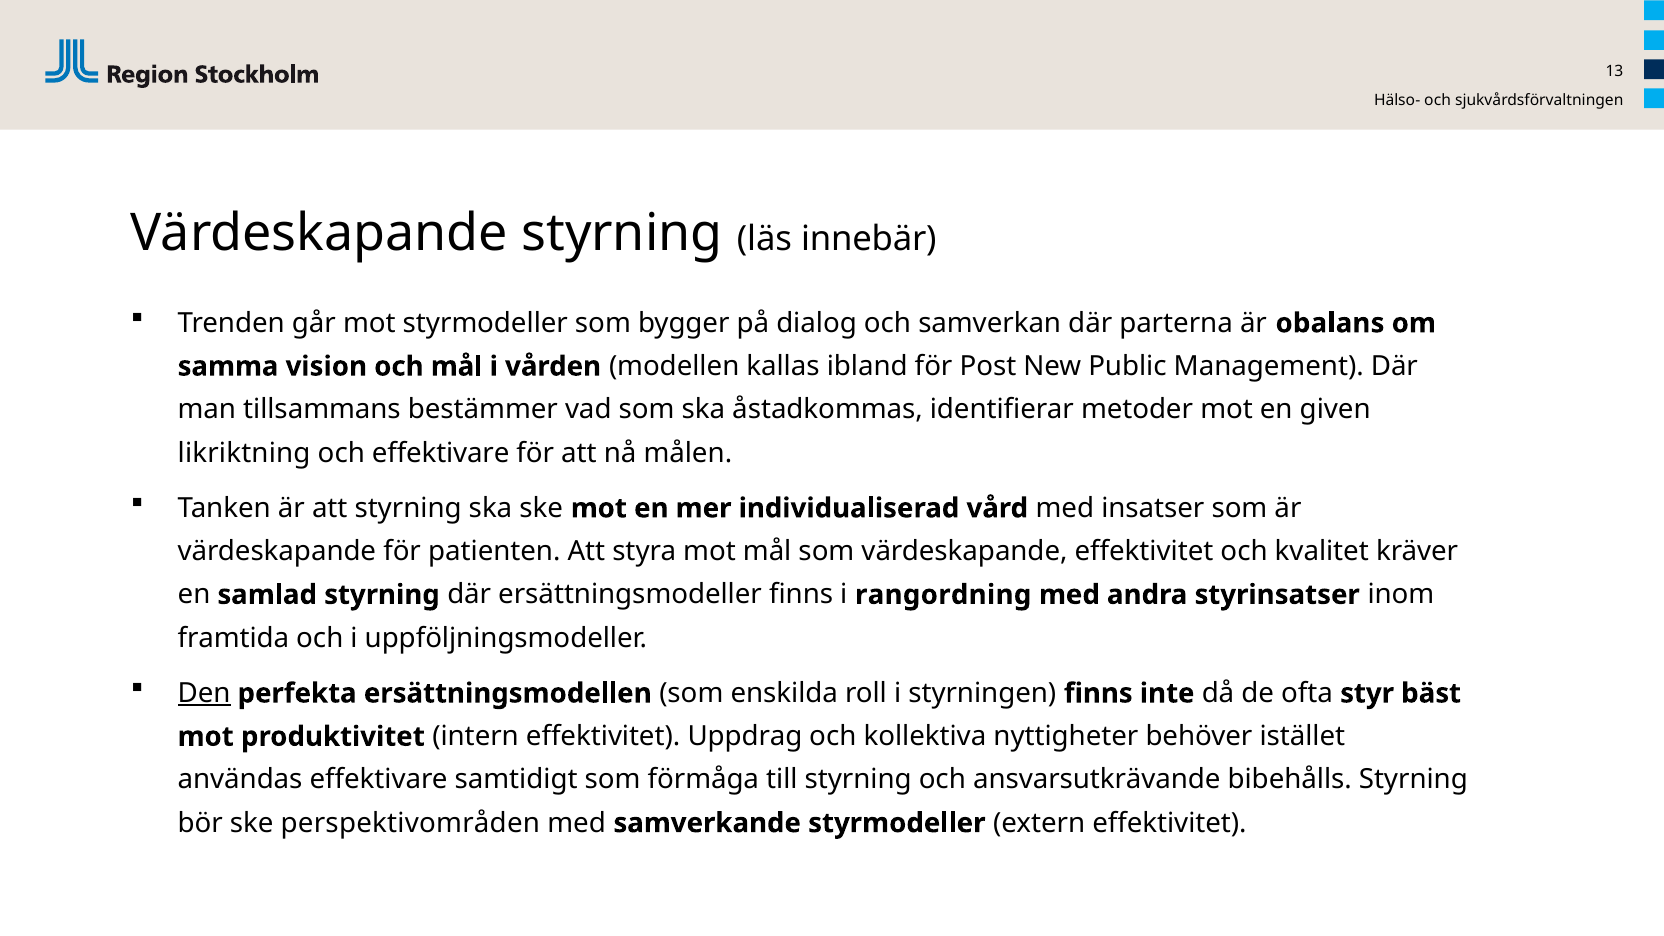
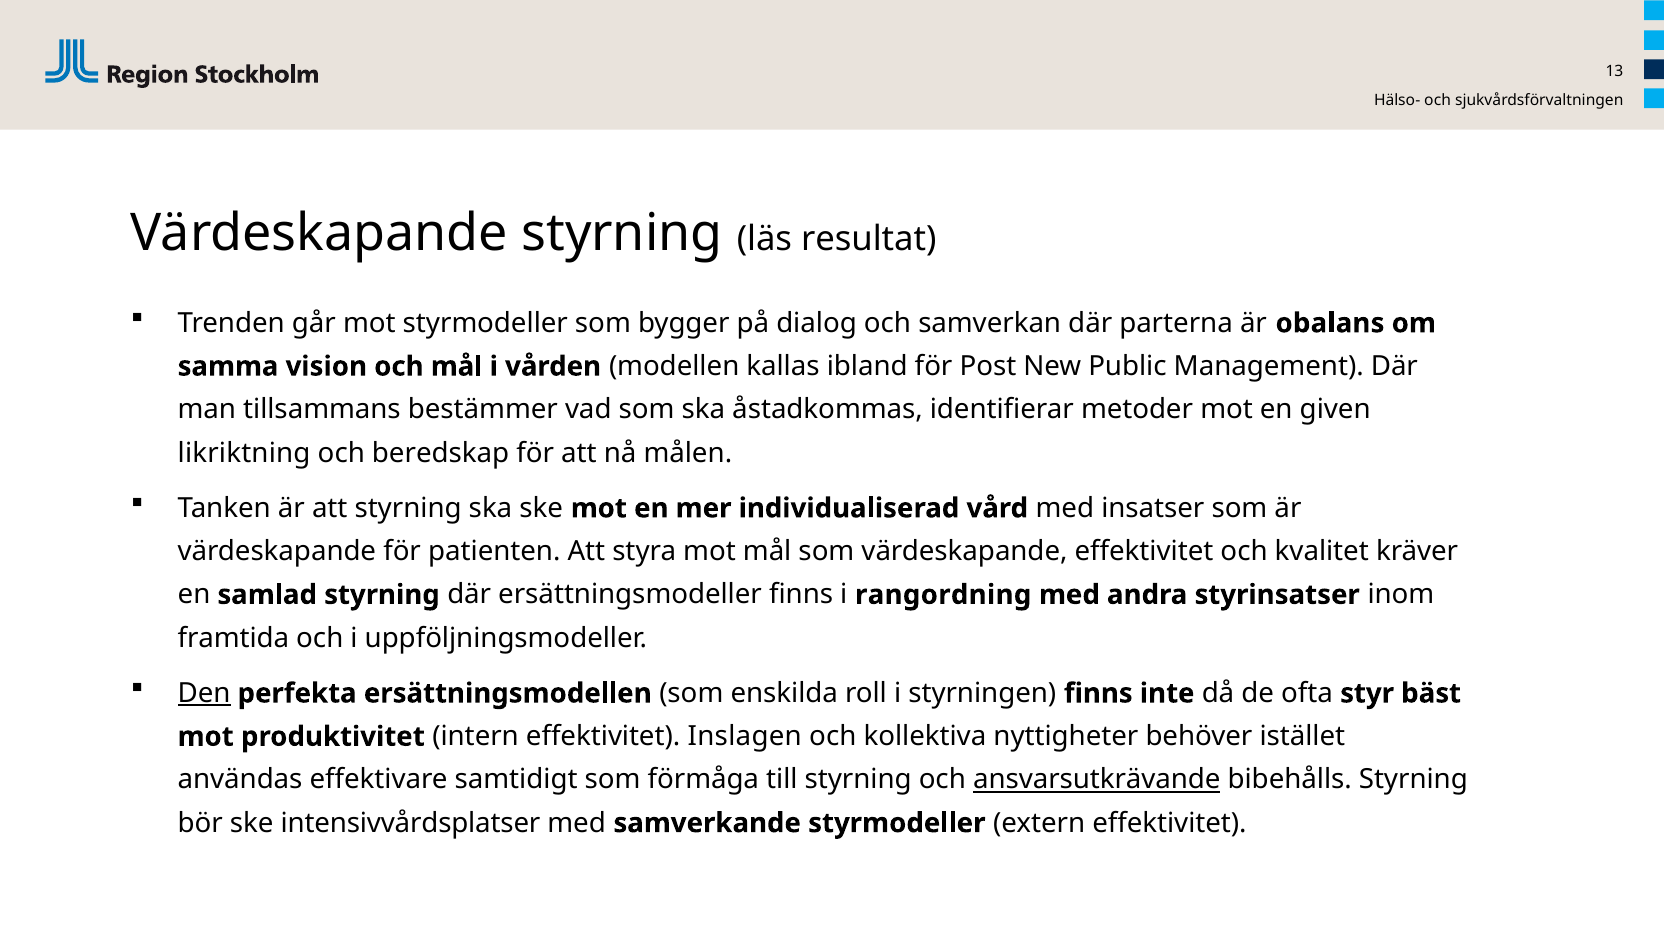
innebär: innebär -> resultat (869, 239)
och effektivare: effektivare -> beredskap (441, 453)
Uppdrag: Uppdrag -> Inslagen (745, 737)
ansvarsutkrävande underline: none -> present (1097, 780)
perspektivområden: perspektivområden -> intensivvårdsplatser (411, 823)
